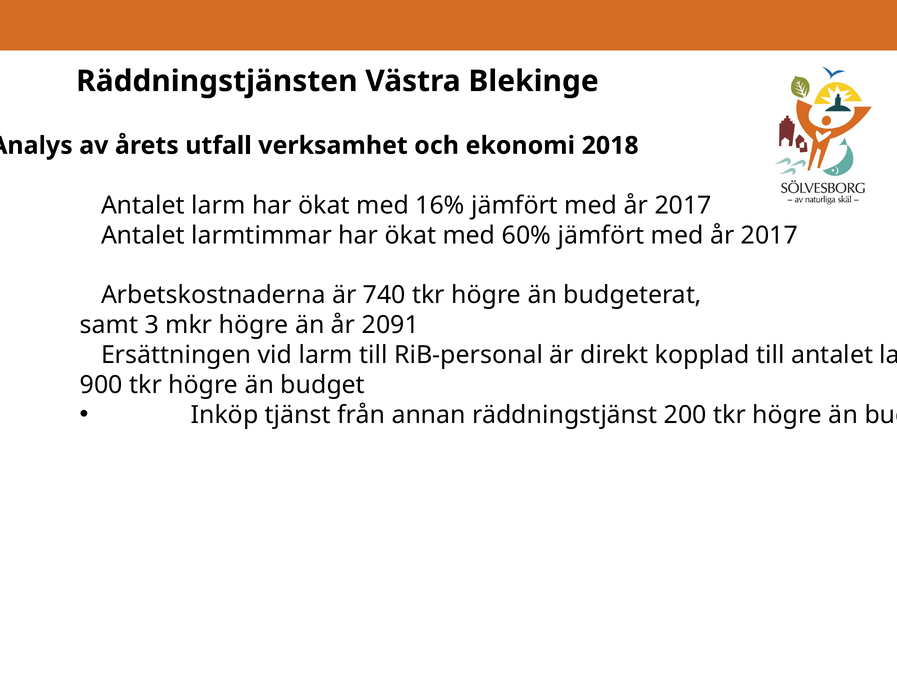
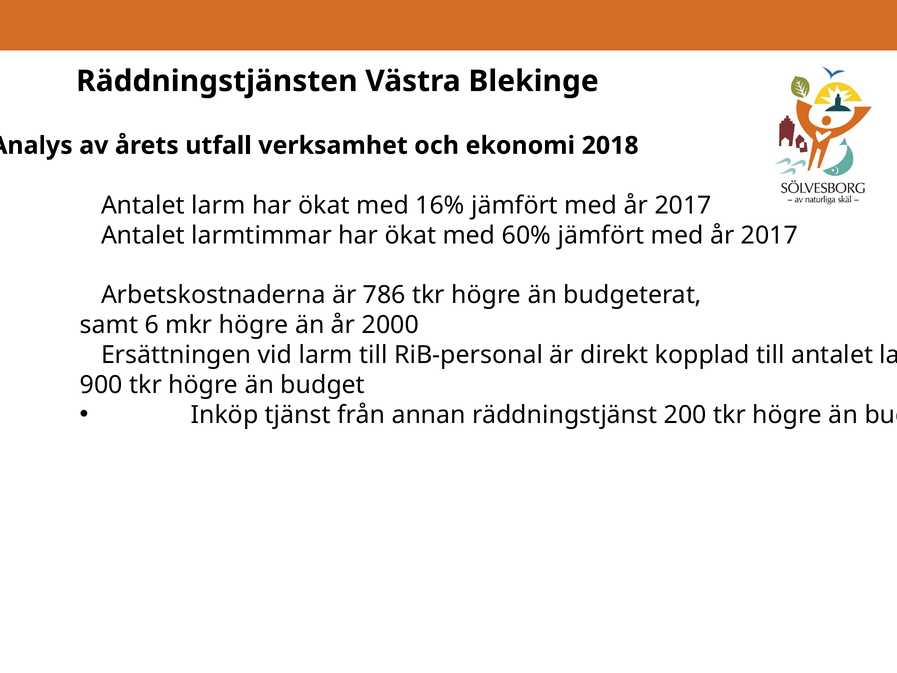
740: 740 -> 786 (384, 295)
3: 3 -> 6 (152, 325)
2091: 2091 -> 2000 (390, 325)
